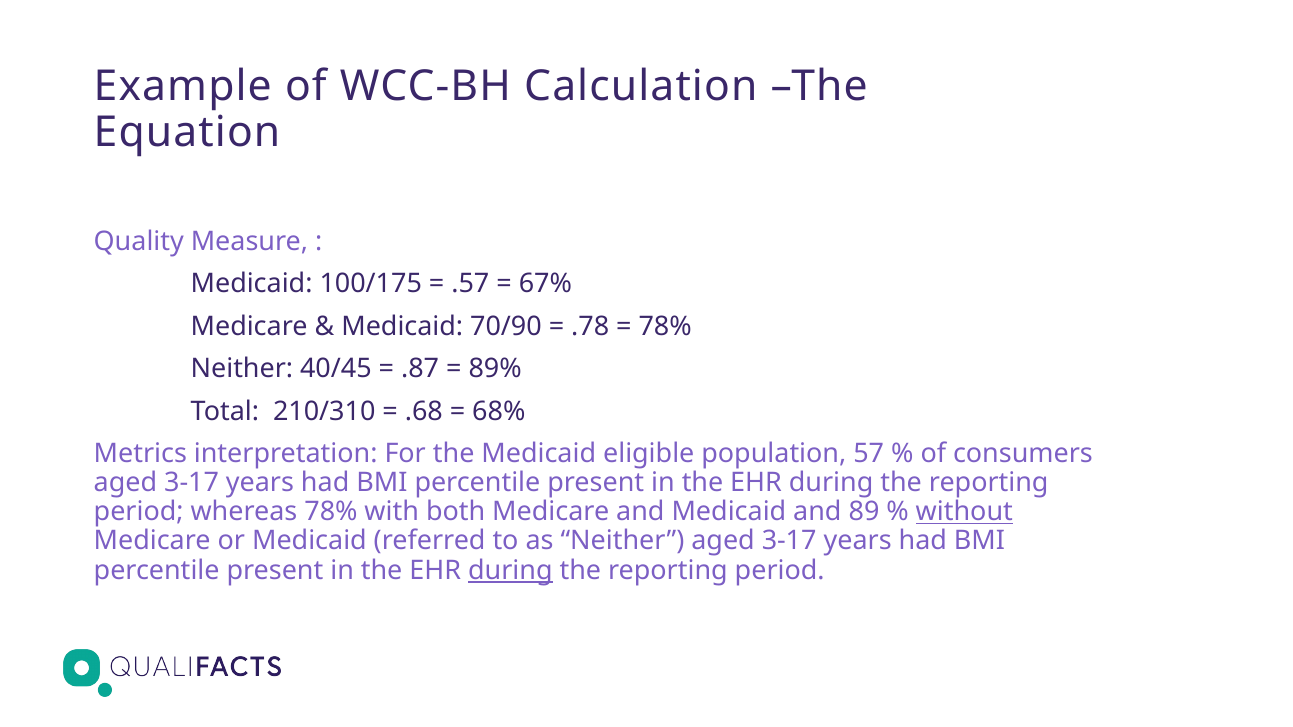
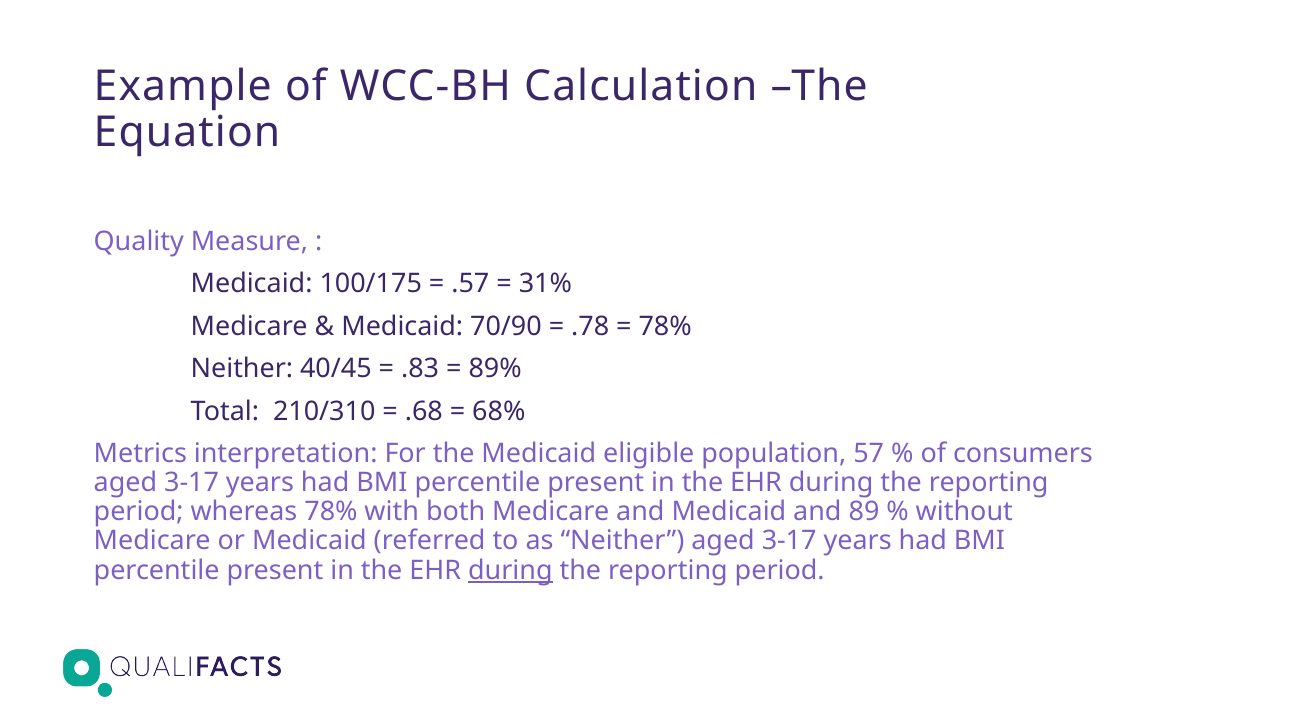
67%: 67% -> 31% (545, 284)
.87: .87 -> .83 (420, 369)
without underline: present -> none (964, 512)
